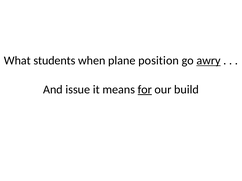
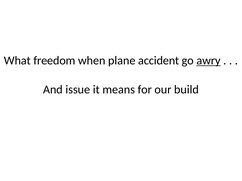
students: students -> freedom (54, 61)
position: position -> accident (159, 61)
for underline: present -> none (145, 90)
